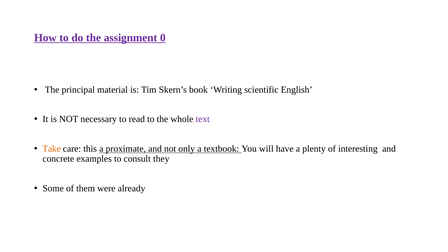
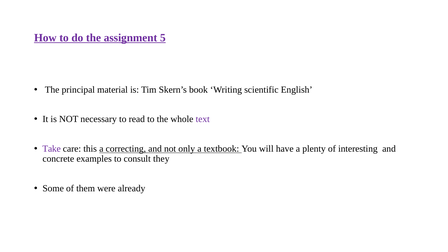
0: 0 -> 5 (163, 38)
Take colour: orange -> purple (52, 149)
proximate: proximate -> correcting (126, 149)
